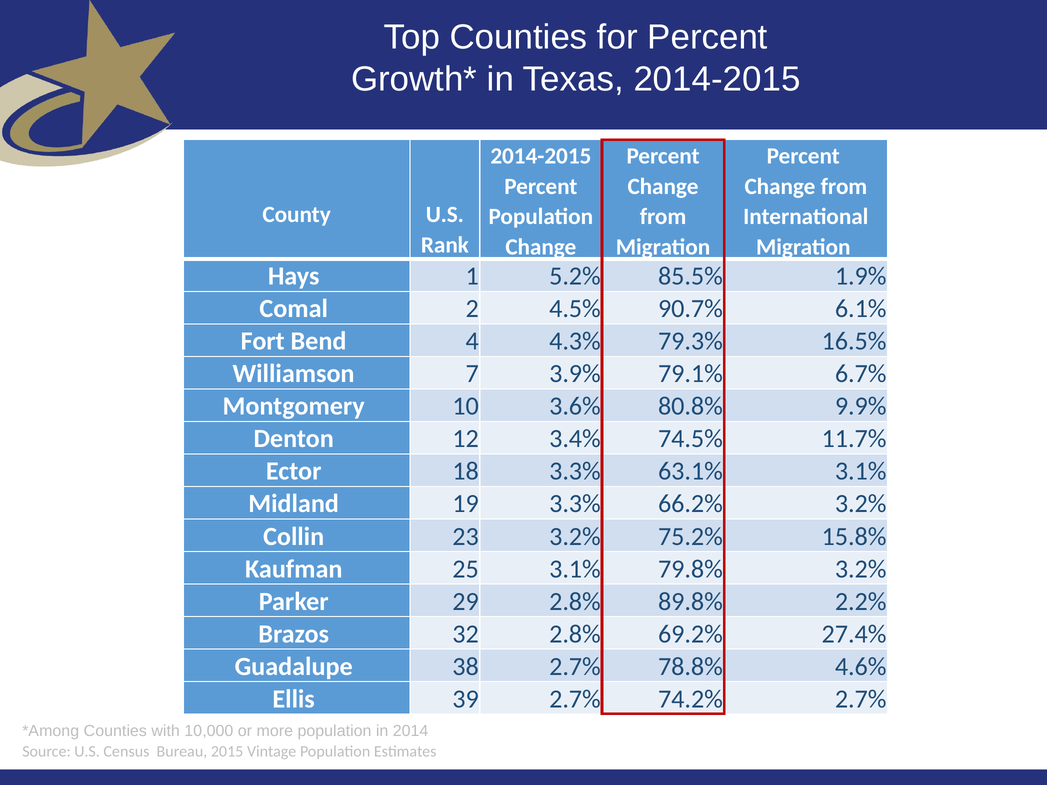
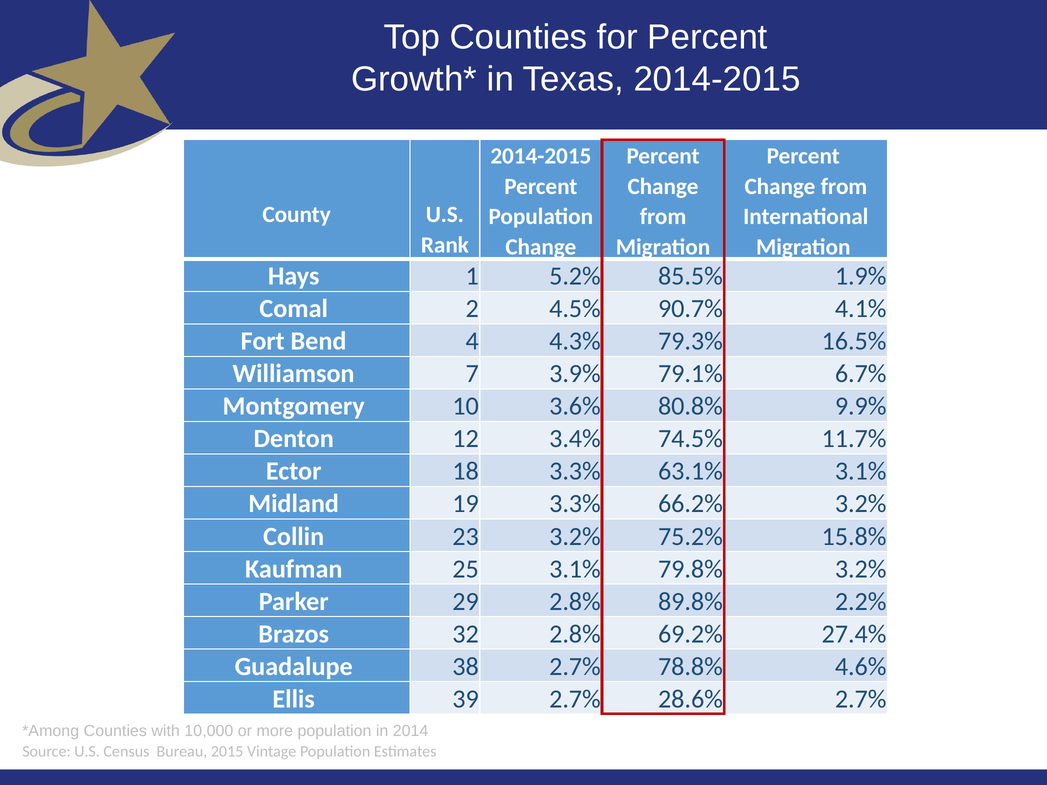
6.1%: 6.1% -> 4.1% (861, 309)
74.2%: 74.2% -> 28.6% (690, 699)
